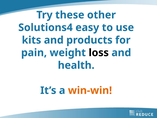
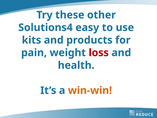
loss colour: black -> red (99, 53)
